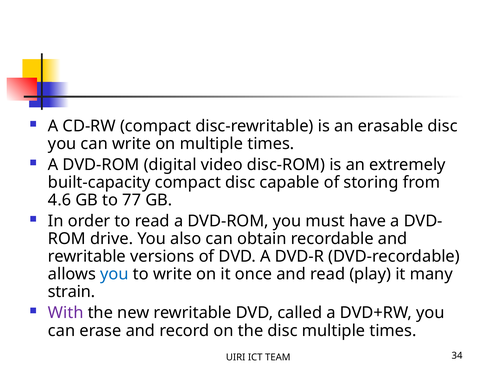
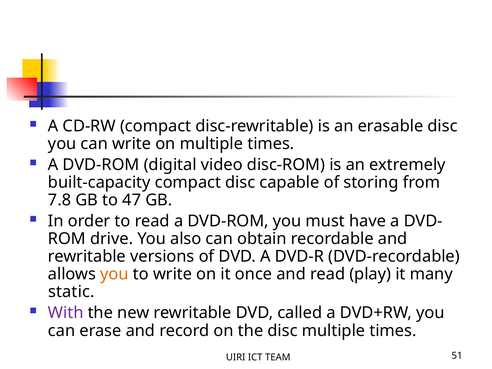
4.6: 4.6 -> 7.8 (60, 200)
77: 77 -> 47 (132, 200)
you colour: blue -> orange (114, 274)
strain: strain -> static (71, 292)
34: 34 -> 51 (457, 356)
